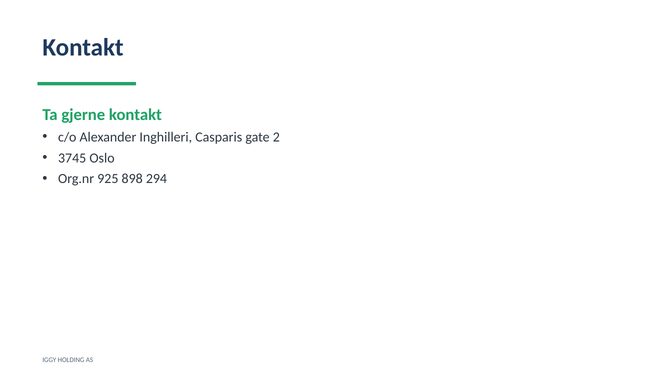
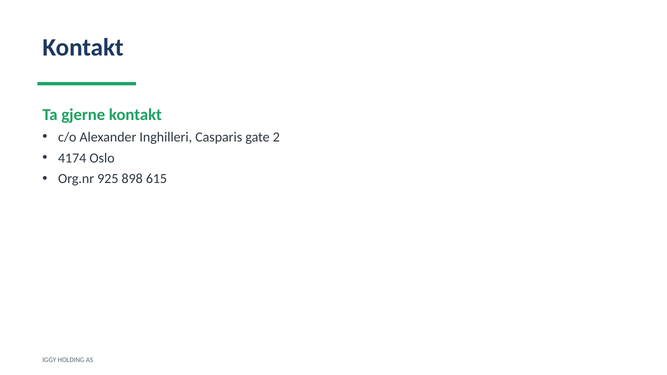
3745: 3745 -> 4174 (72, 158)
294: 294 -> 615 (156, 179)
